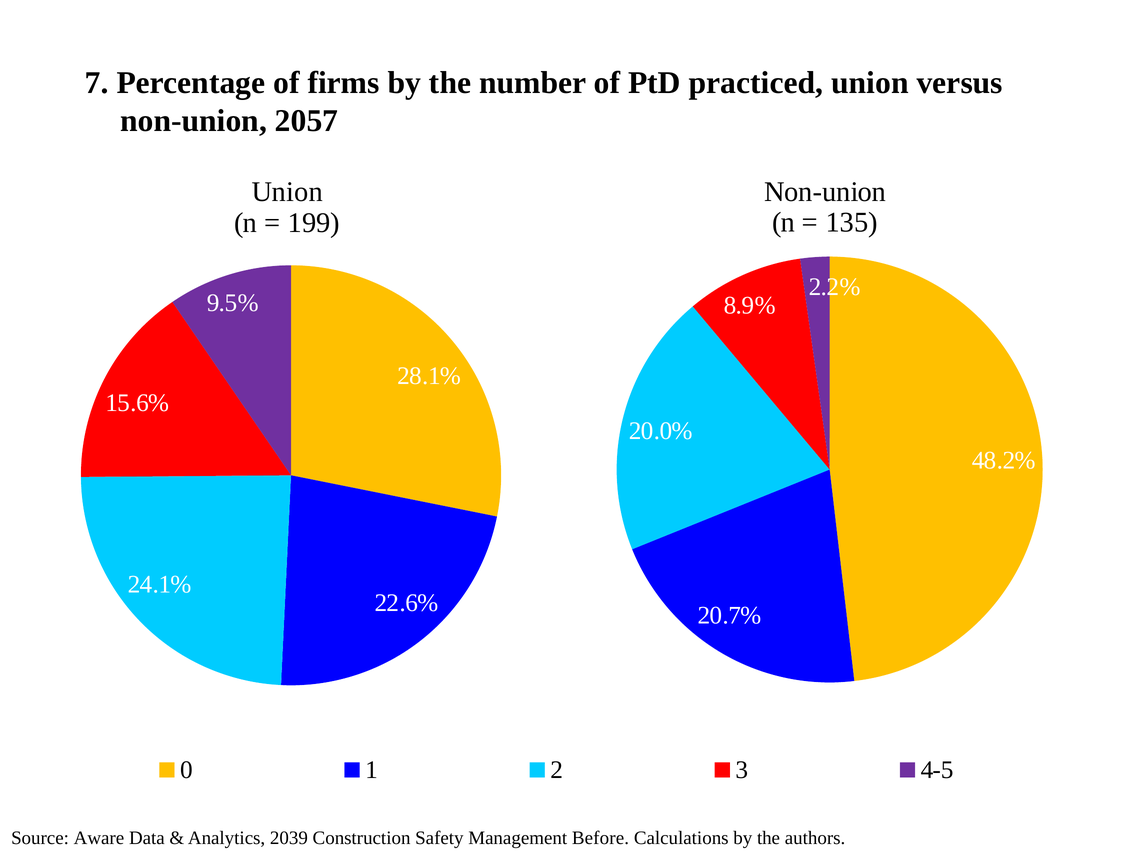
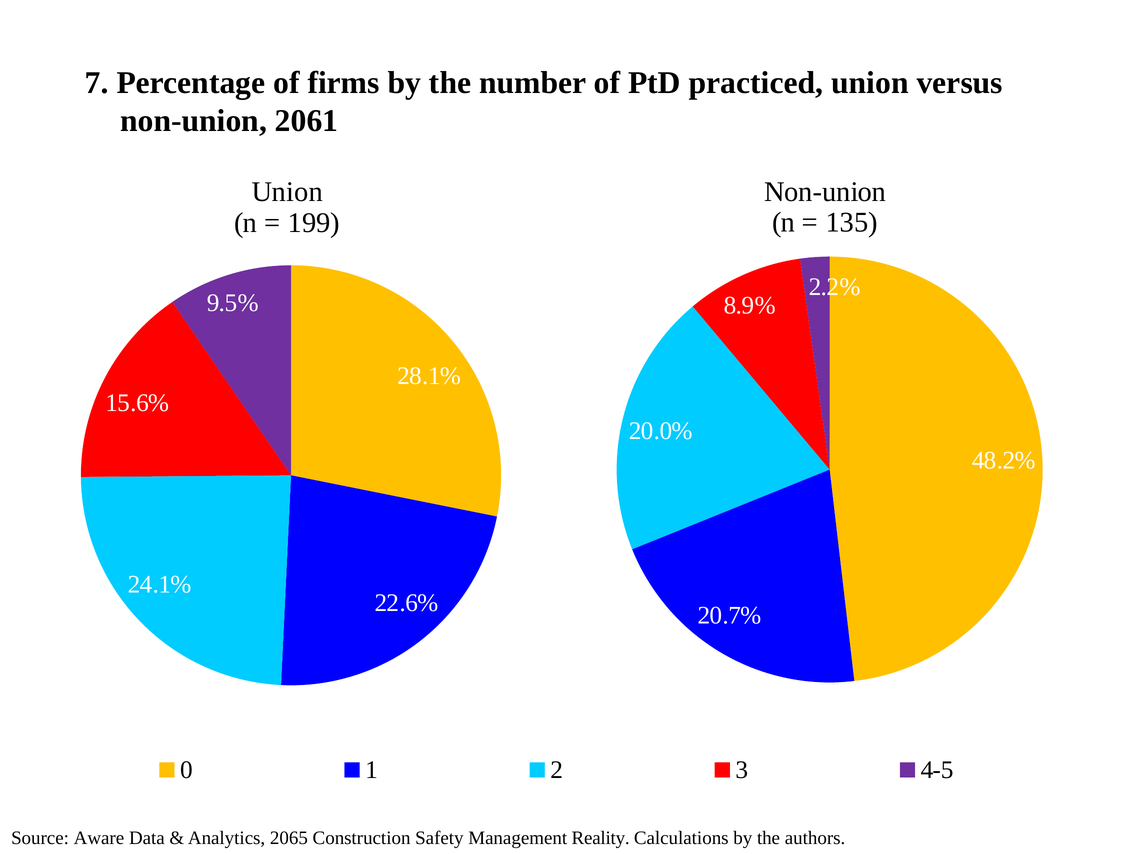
2057: 2057 -> 2061 (307, 121)
2039: 2039 -> 2065 (289, 838)
Before: Before -> Reality (601, 838)
